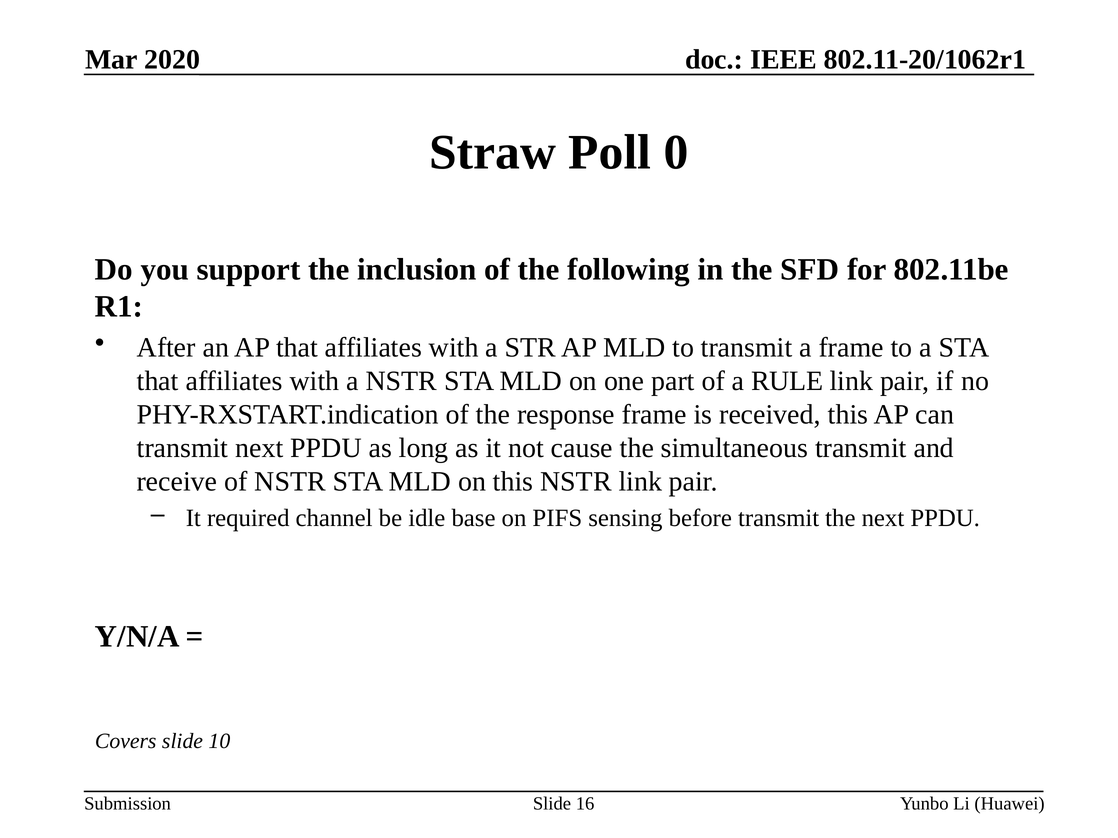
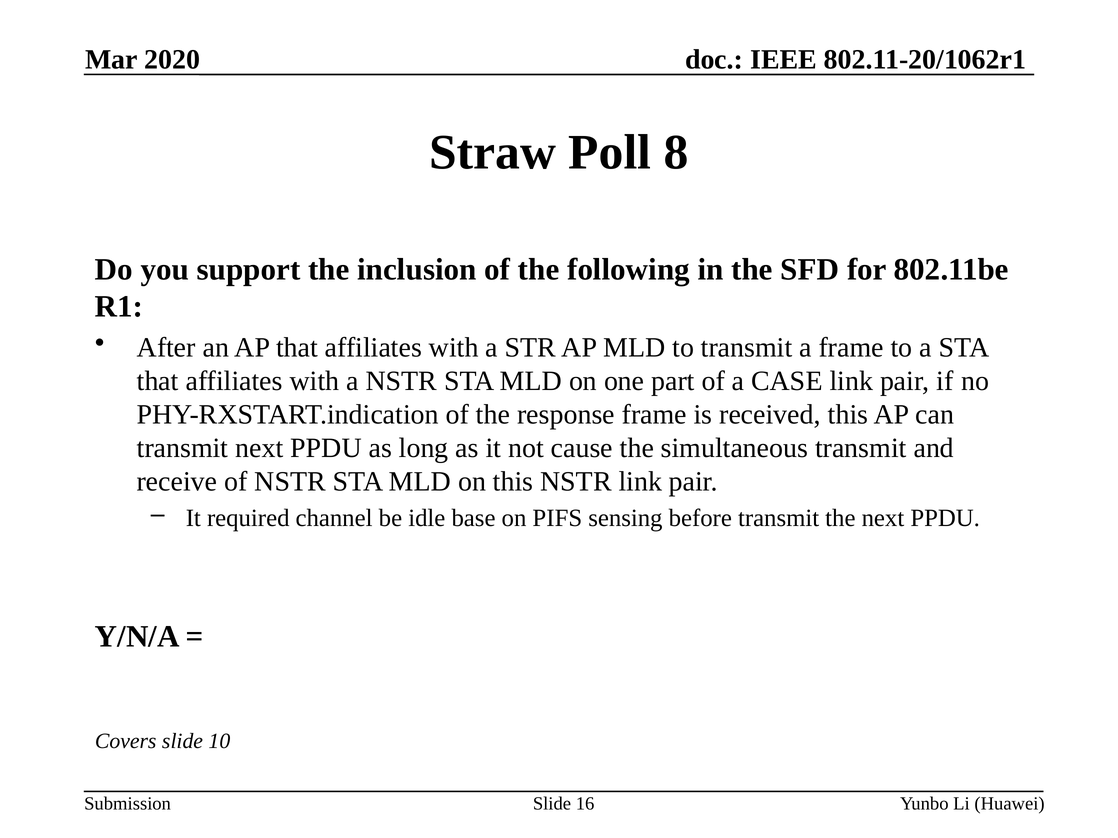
0: 0 -> 8 (676, 152)
RULE: RULE -> CASE (787, 381)
